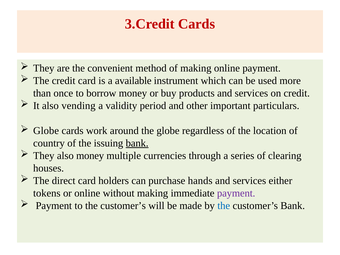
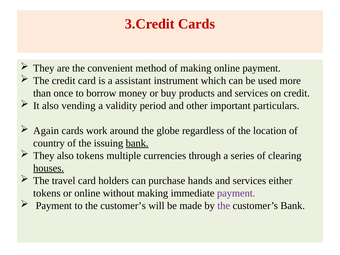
available: available -> assistant (133, 81)
Globe: Globe -> Again (46, 131)
also money: money -> tokens (90, 156)
houses underline: none -> present (49, 168)
direct: direct -> travel (64, 181)
the colour: blue -> purple (224, 206)
